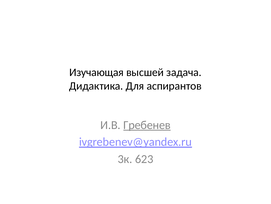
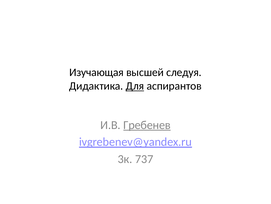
задача: задача -> следуя (184, 72)
Для underline: none -> present (135, 86)
623: 623 -> 737 (144, 159)
